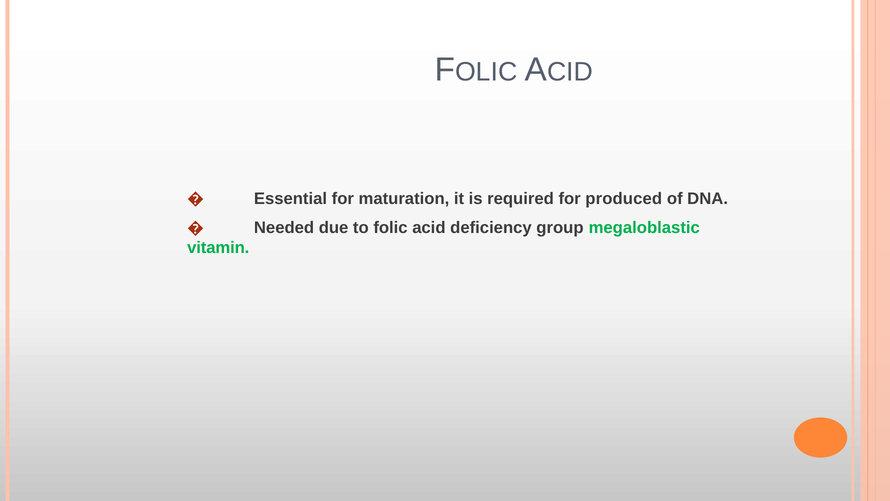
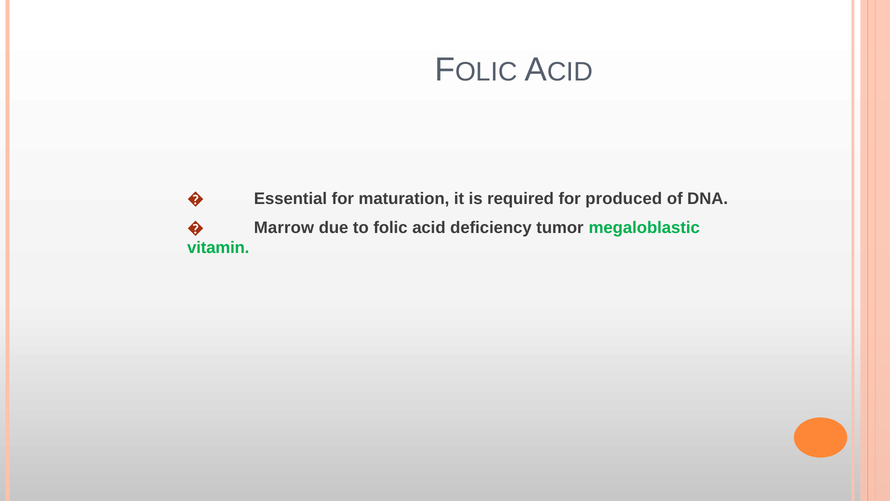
Needed: Needed -> Marrow (284, 228)
group: group -> tumor (560, 228)
